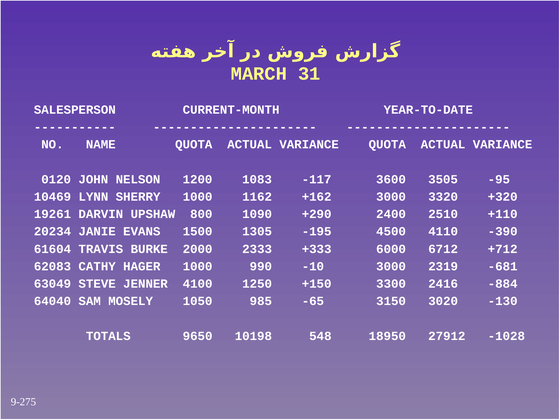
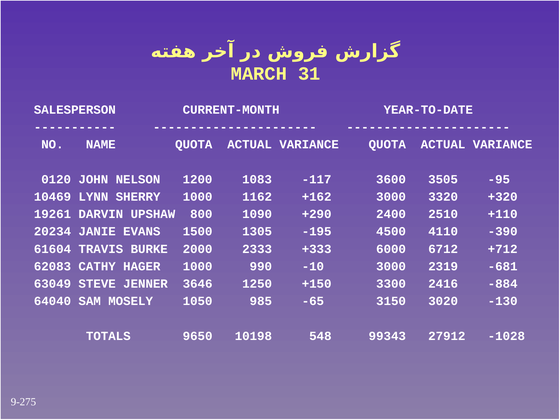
4100: 4100 -> 3646 (198, 284)
18950: 18950 -> 99343 (387, 336)
